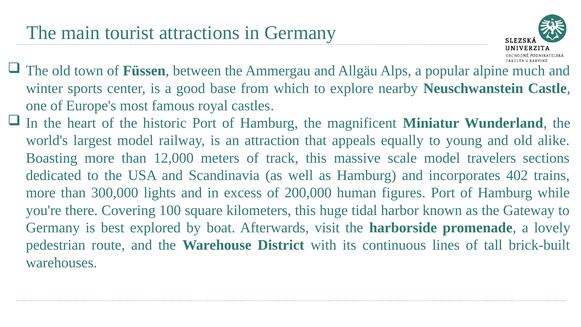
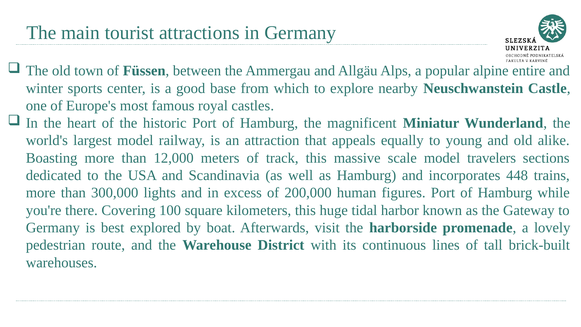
much: much -> entire (529, 71)
402: 402 -> 448 (517, 175)
